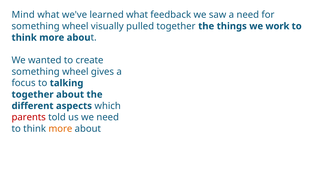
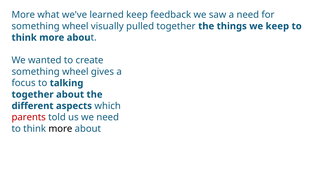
Mind: Mind -> More (23, 15)
learned what: what -> keep (137, 15)
we work: work -> keep (277, 26)
more colour: orange -> black (60, 129)
